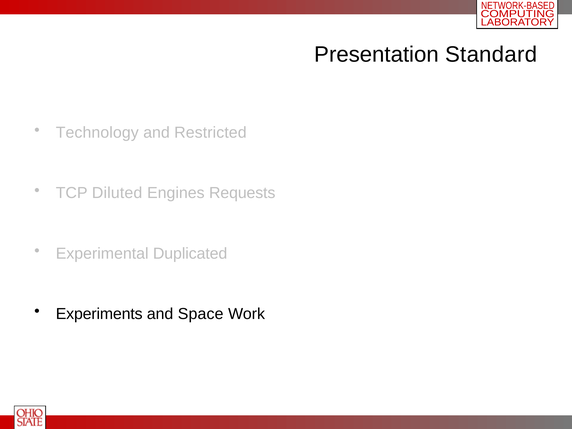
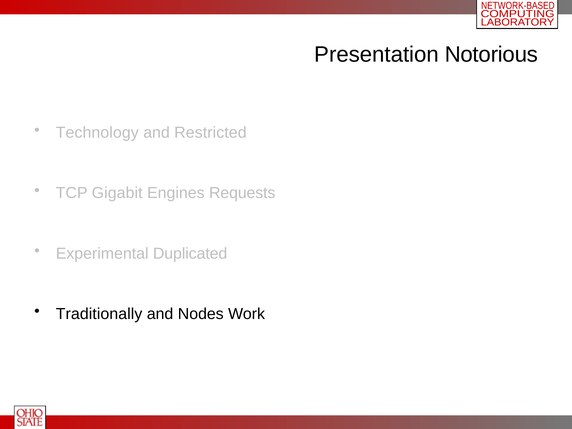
Standard: Standard -> Notorious (491, 54)
Diluted: Diluted -> Gigabit (117, 193)
Experiments: Experiments -> Traditionally (99, 314)
Space: Space -> Nodes (201, 314)
